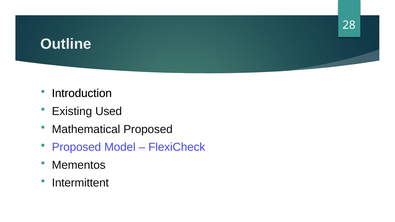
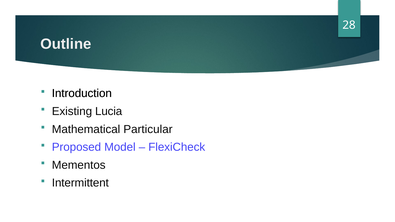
Used: Used -> Lucia (109, 111)
Mathematical Proposed: Proposed -> Particular (148, 129)
